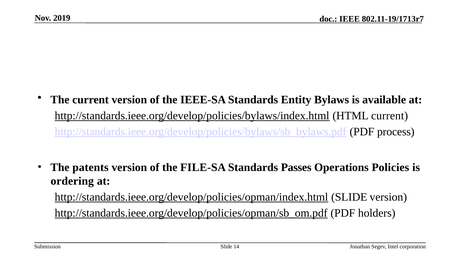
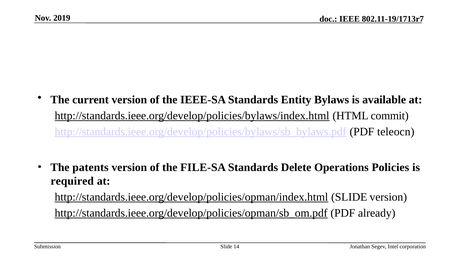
HTML current: current -> commit (390, 115)
process: process -> teleocn (396, 131)
Passes: Passes -> Delete (296, 167)
ordering: ordering -> required (72, 181)
holders: holders -> already (377, 213)
